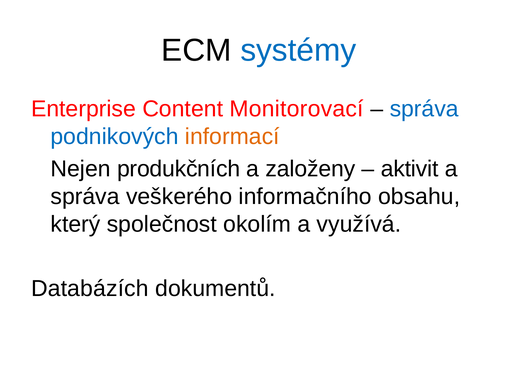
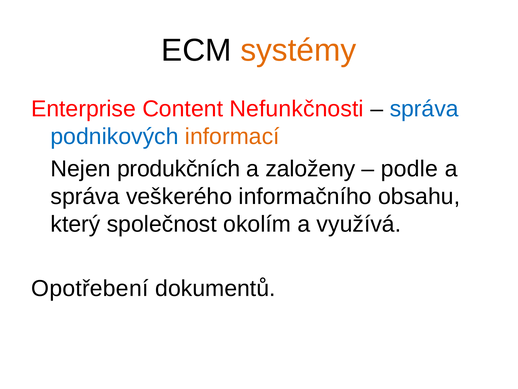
systémy colour: blue -> orange (298, 50)
Monitorovací: Monitorovací -> Nefunkčnosti (297, 109)
aktivit: aktivit -> podle (409, 169)
Databázích: Databázích -> Opotřebení (90, 288)
